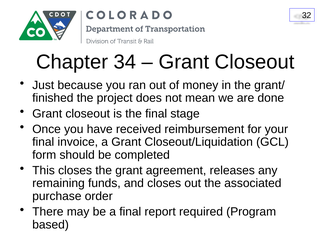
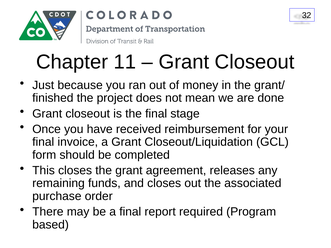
34: 34 -> 11 (125, 62)
